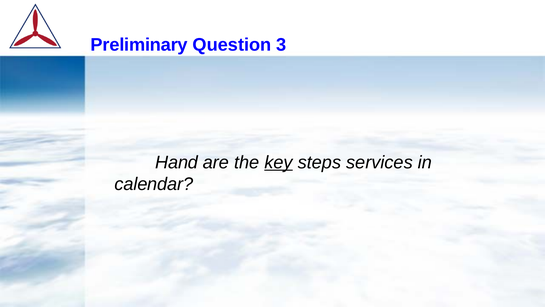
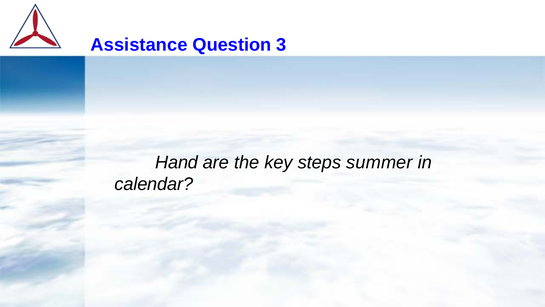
Preliminary: Preliminary -> Assistance (139, 45)
key underline: present -> none (278, 162)
services: services -> summer (379, 162)
